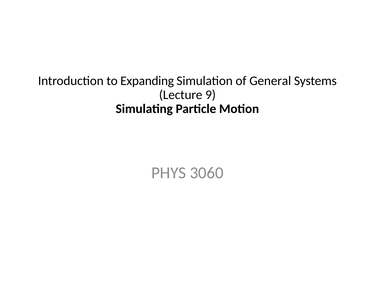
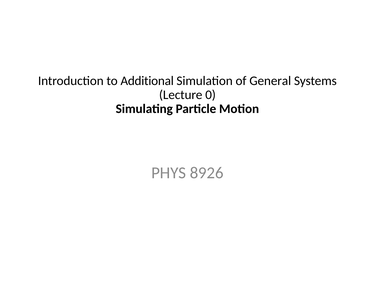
Expanding: Expanding -> Additional (147, 80)
9: 9 -> 0 (211, 95)
3060: 3060 -> 8926 (207, 172)
